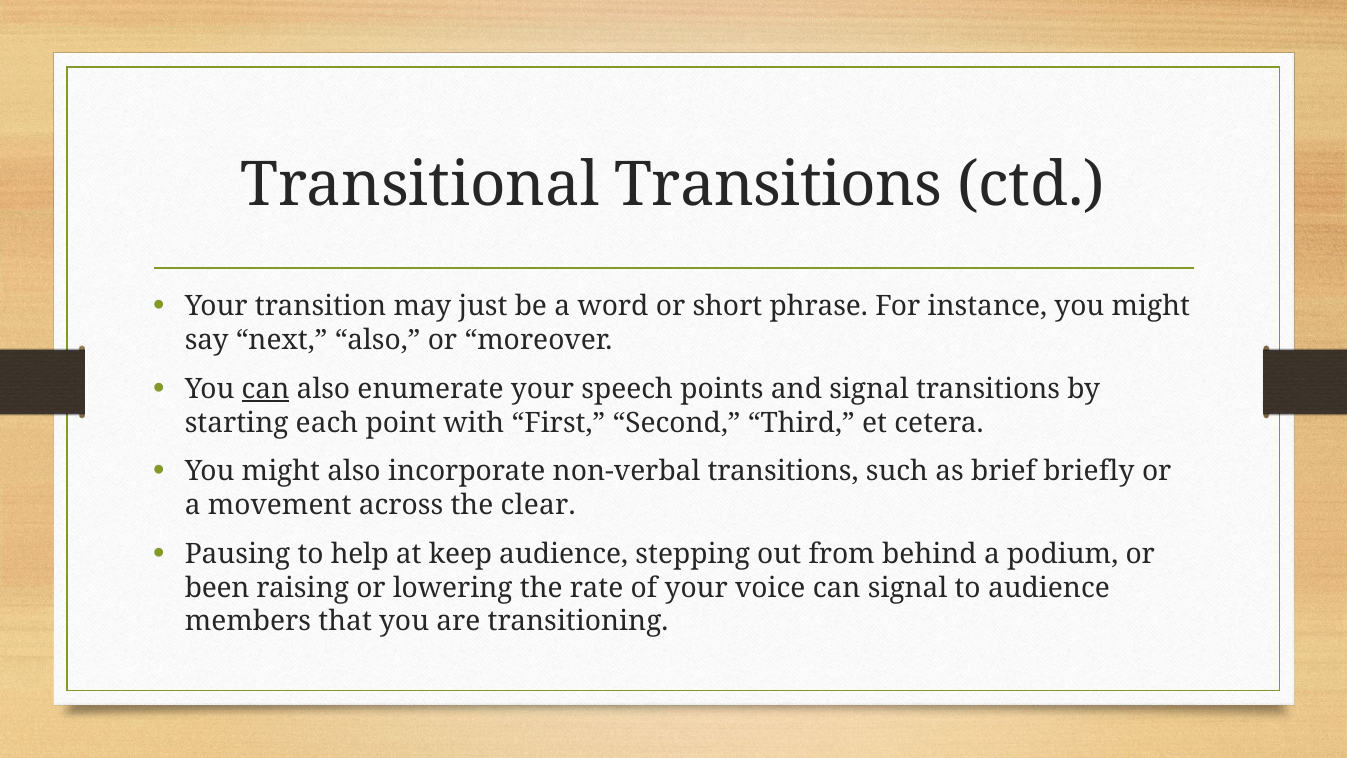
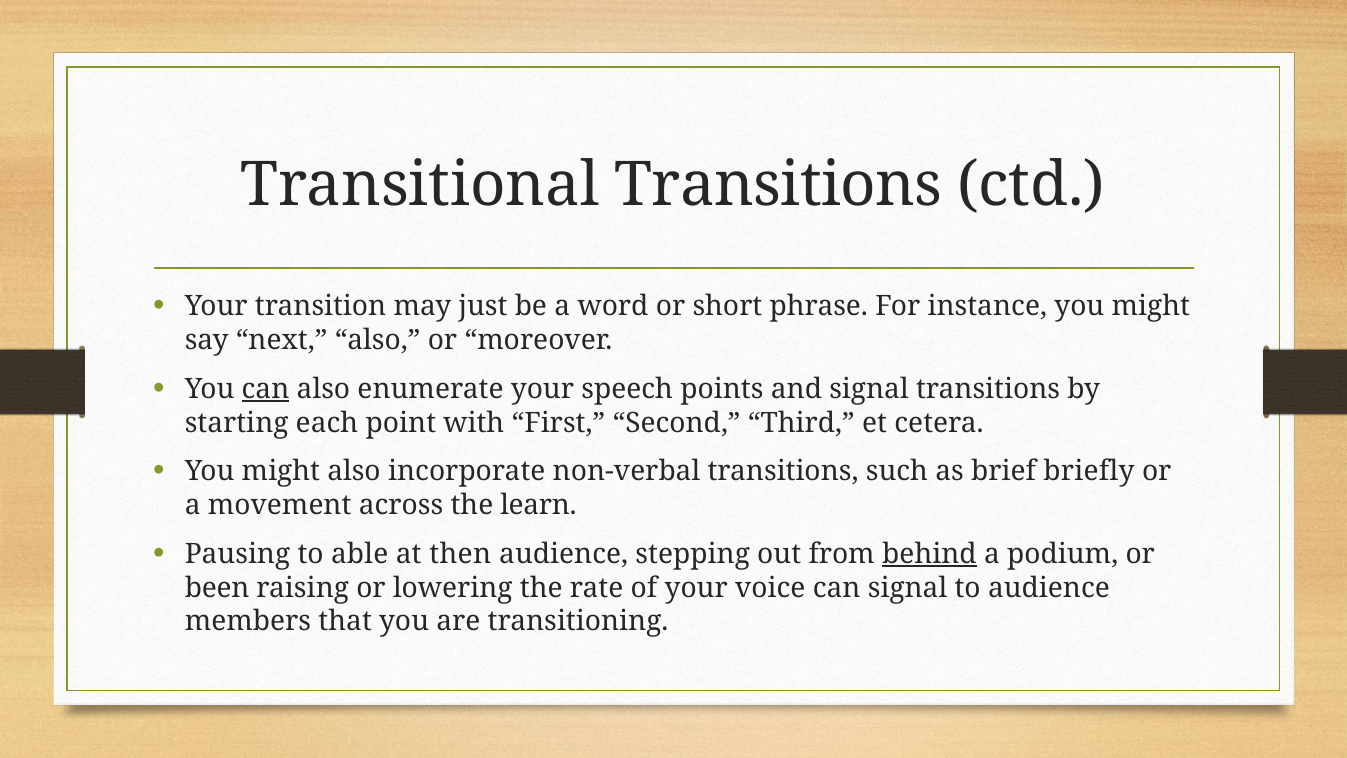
clear: clear -> learn (539, 505)
help: help -> able (360, 554)
keep: keep -> then (460, 554)
behind underline: none -> present (929, 554)
